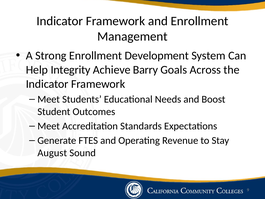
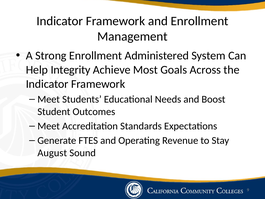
Development: Development -> Administered (157, 56)
Barry: Barry -> Most (146, 70)
